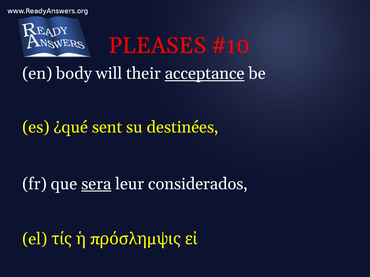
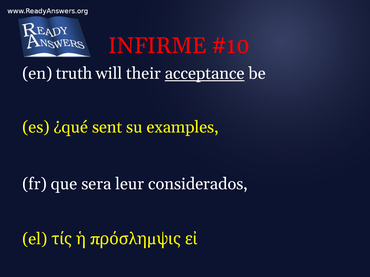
PLEASES: PLEASES -> INFIRME (158, 46)
body: body -> truth (74, 74)
destinées: destinées -> examples (183, 127)
sera underline: present -> none (96, 184)
